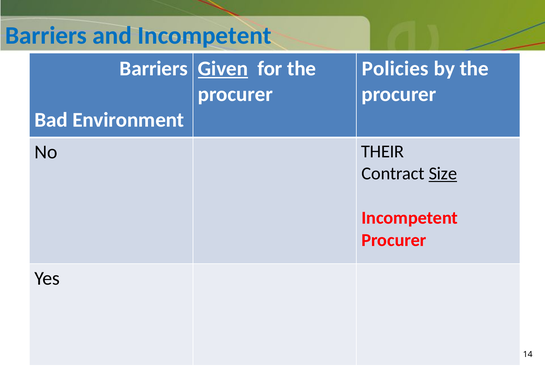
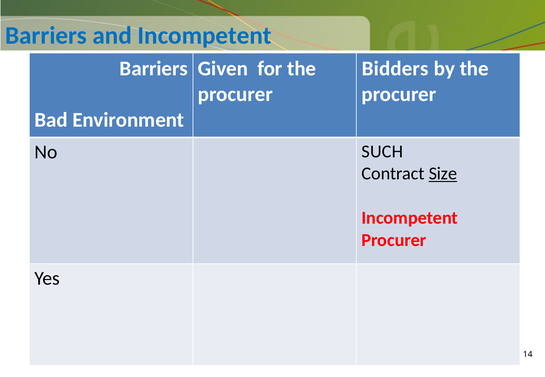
Given underline: present -> none (223, 69)
Policies: Policies -> Bidders (395, 69)
THEIR: THEIR -> SUCH (382, 152)
